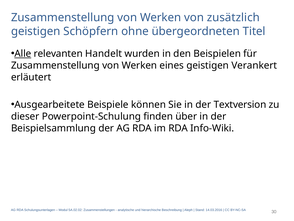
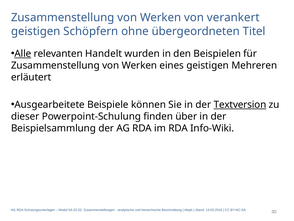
zusätzlich: zusätzlich -> verankert (233, 17)
Verankert: Verankert -> Mehreren (254, 65)
Textversion underline: none -> present (240, 104)
